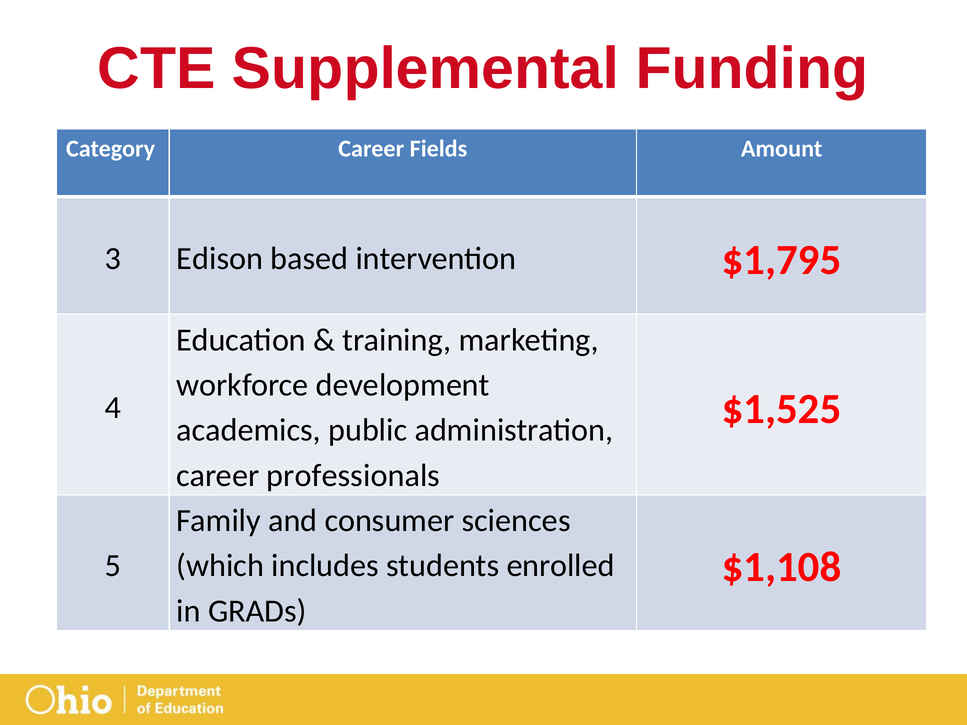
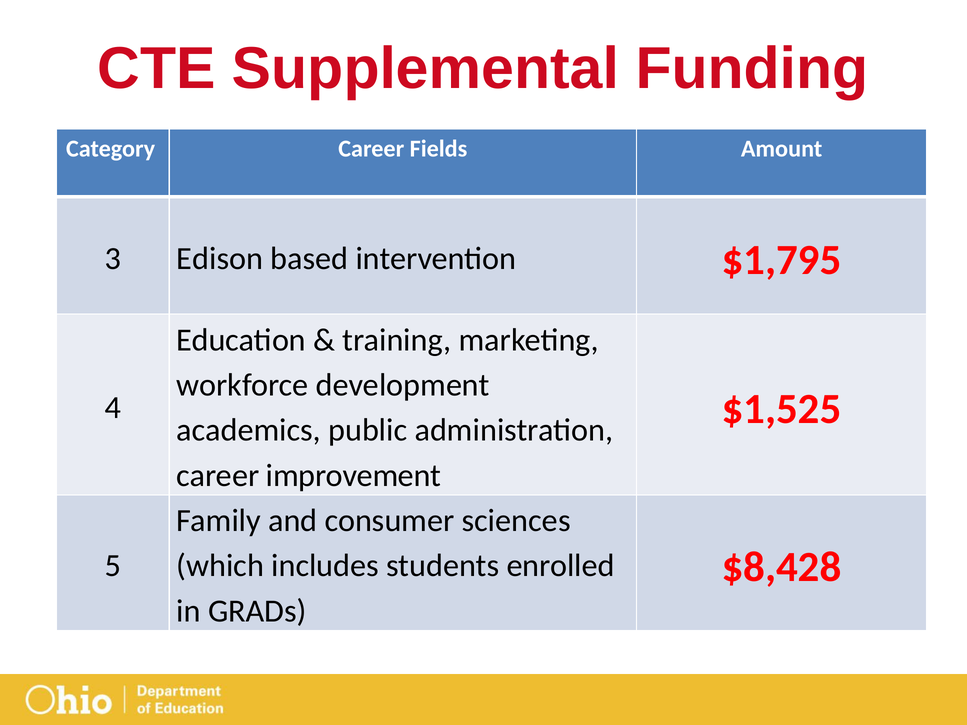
professionals: professionals -> improvement (353, 476)
$1,108: $1,108 -> $8,428 (782, 567)
